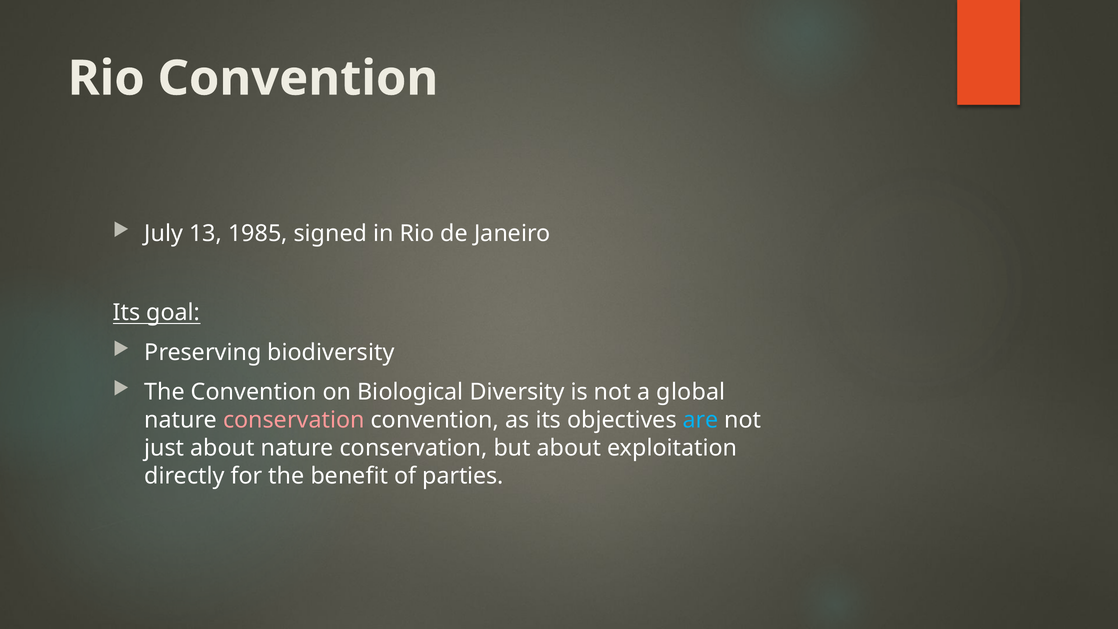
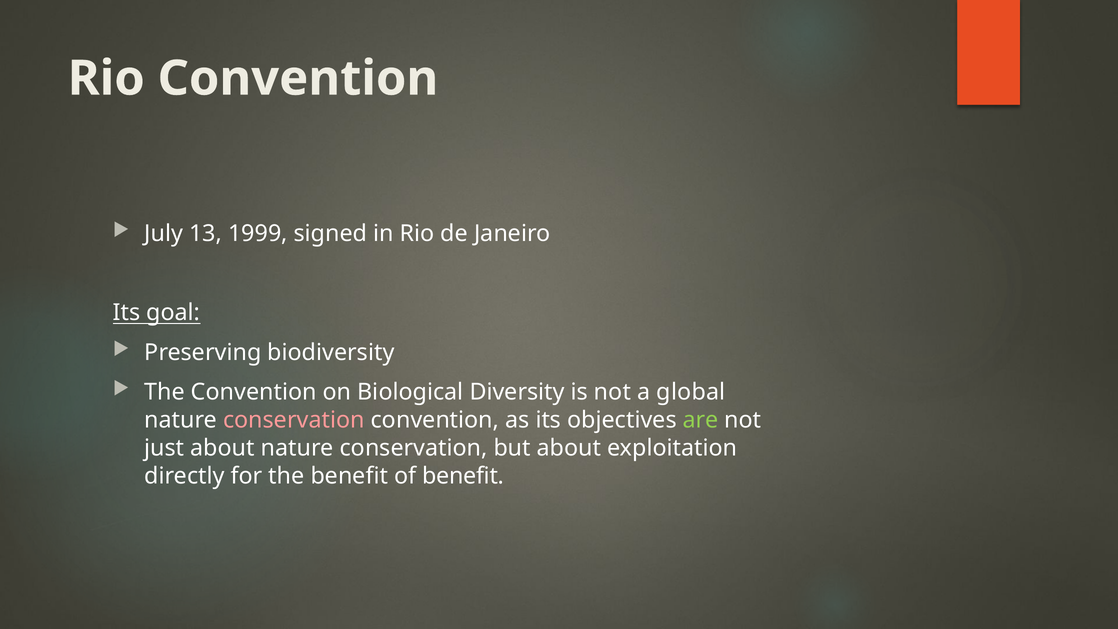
1985: 1985 -> 1999 (258, 233)
are colour: light blue -> light green (701, 420)
of parties: parties -> benefit (463, 476)
